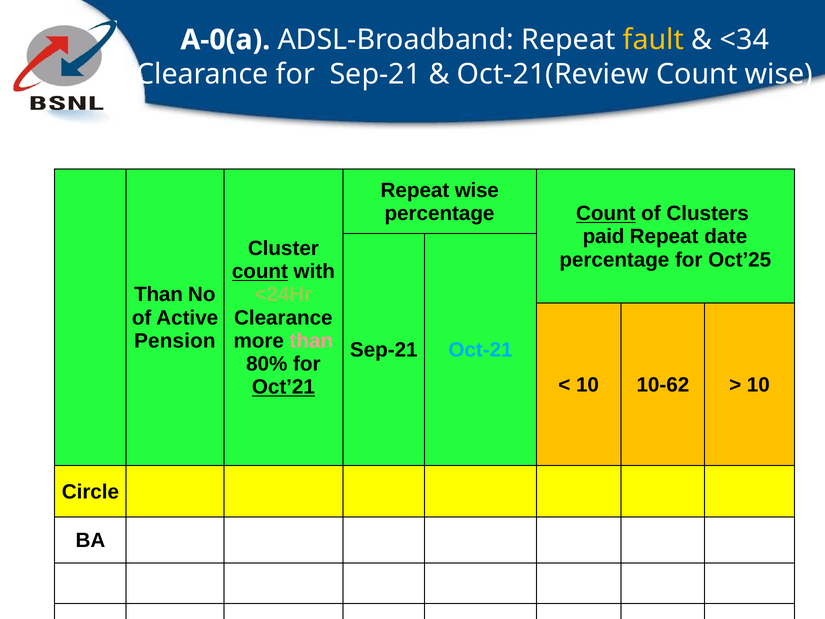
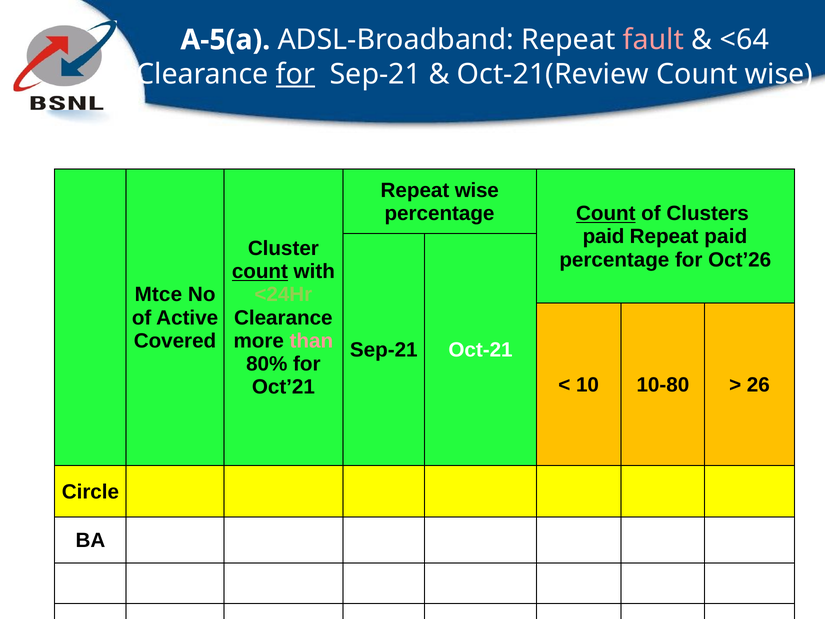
A-0(a: A-0(a -> A-5(a (225, 40)
fault colour: yellow -> pink (653, 40)
<34: <34 -> <64 (744, 40)
for underline: none -> present (295, 74)
Repeat date: date -> paid (726, 237)
Oct’25: Oct’25 -> Oct’26 (740, 260)
Than: Than -> Mtce (158, 294)
Pension: Pension -> Covered (175, 341)
Oct-21 colour: light blue -> white (481, 350)
10-62: 10-62 -> 10-80 (663, 385)
10: 10 -> 26 (758, 385)
Oct’21 underline: present -> none (283, 387)
